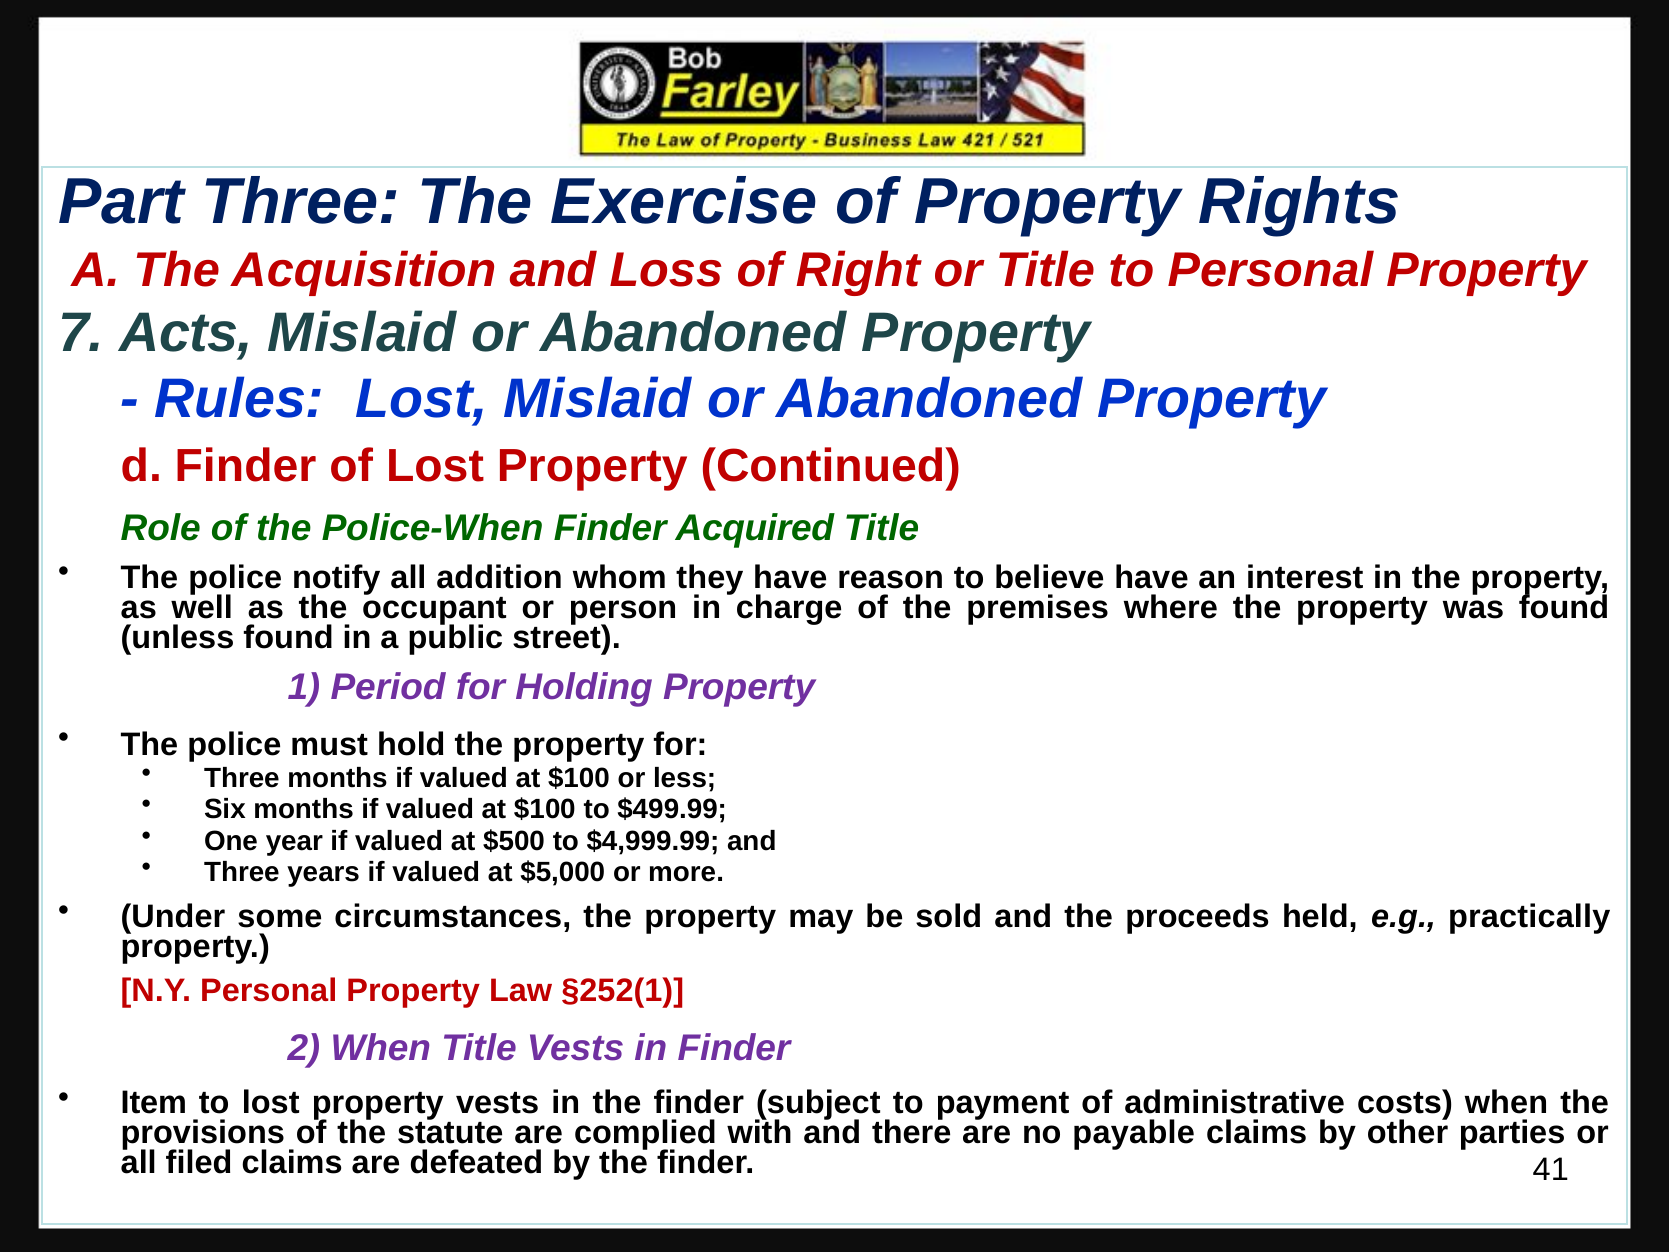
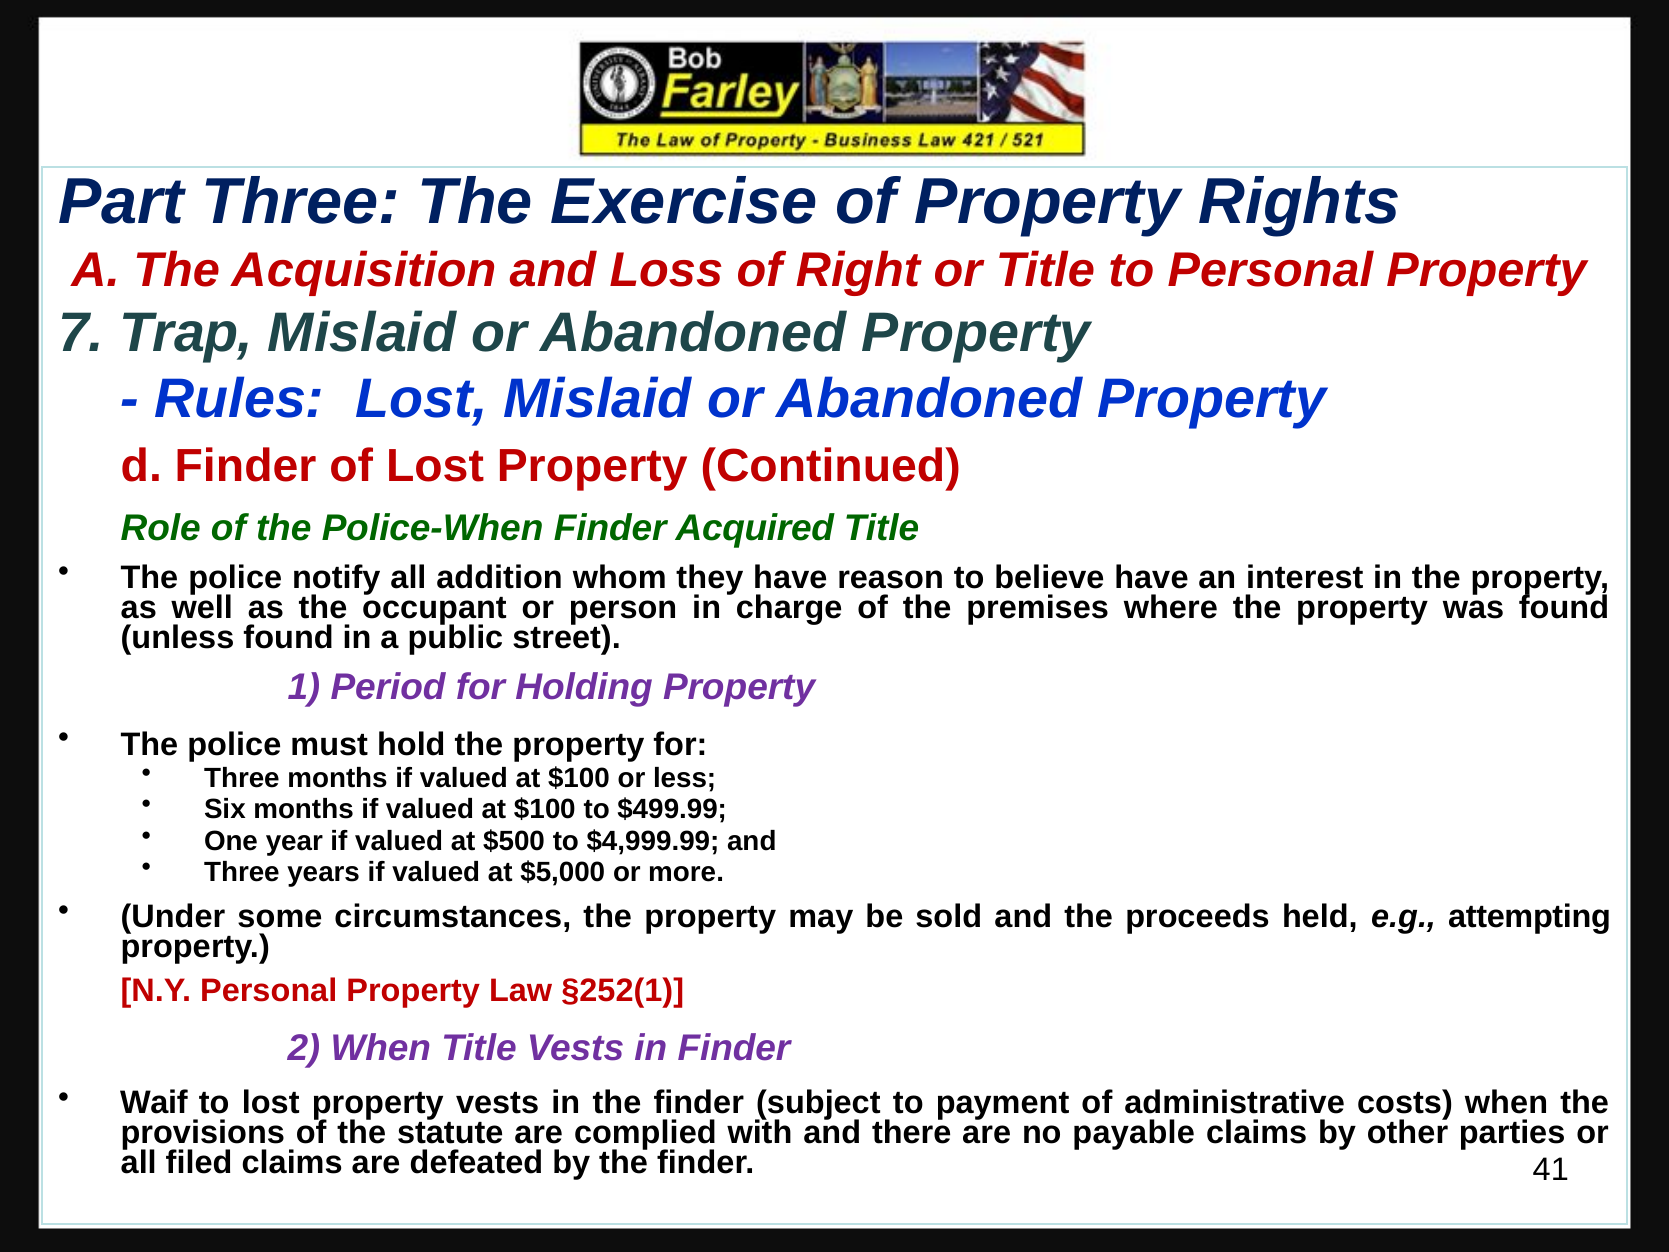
Acts: Acts -> Trap (186, 333)
practically: practically -> attempting (1529, 917)
Item: Item -> Waif (154, 1103)
